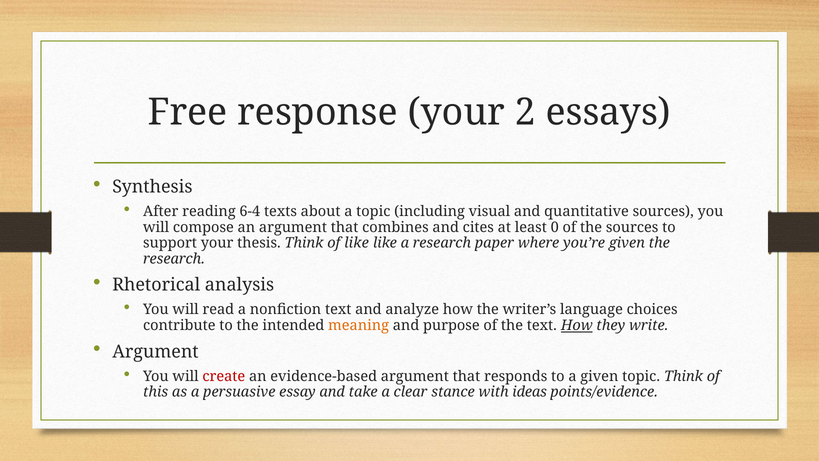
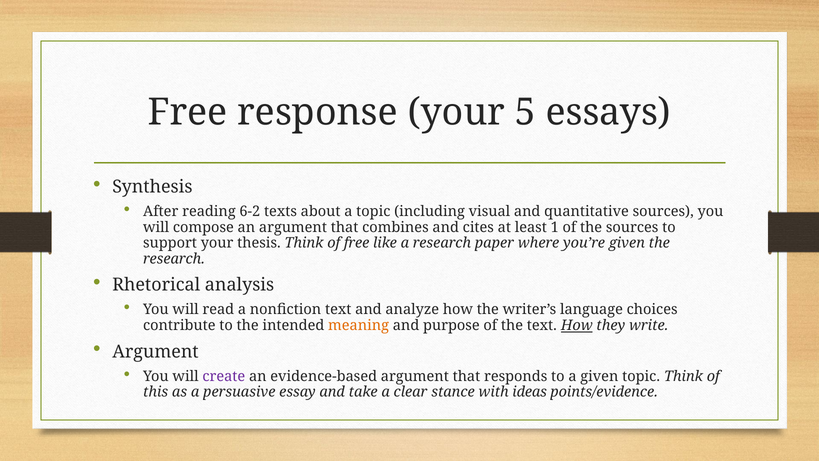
2: 2 -> 5 (525, 112)
6-4: 6-4 -> 6-2 (250, 212)
0: 0 -> 1 (555, 227)
of like: like -> free (357, 243)
create colour: red -> purple (224, 376)
